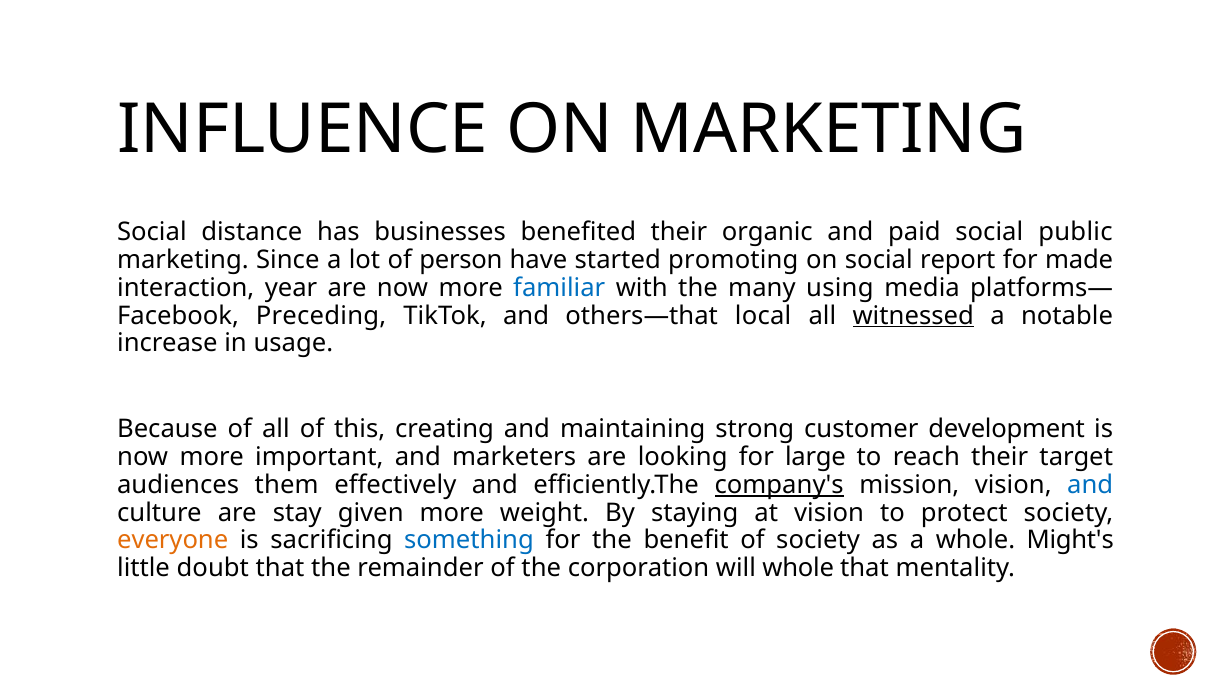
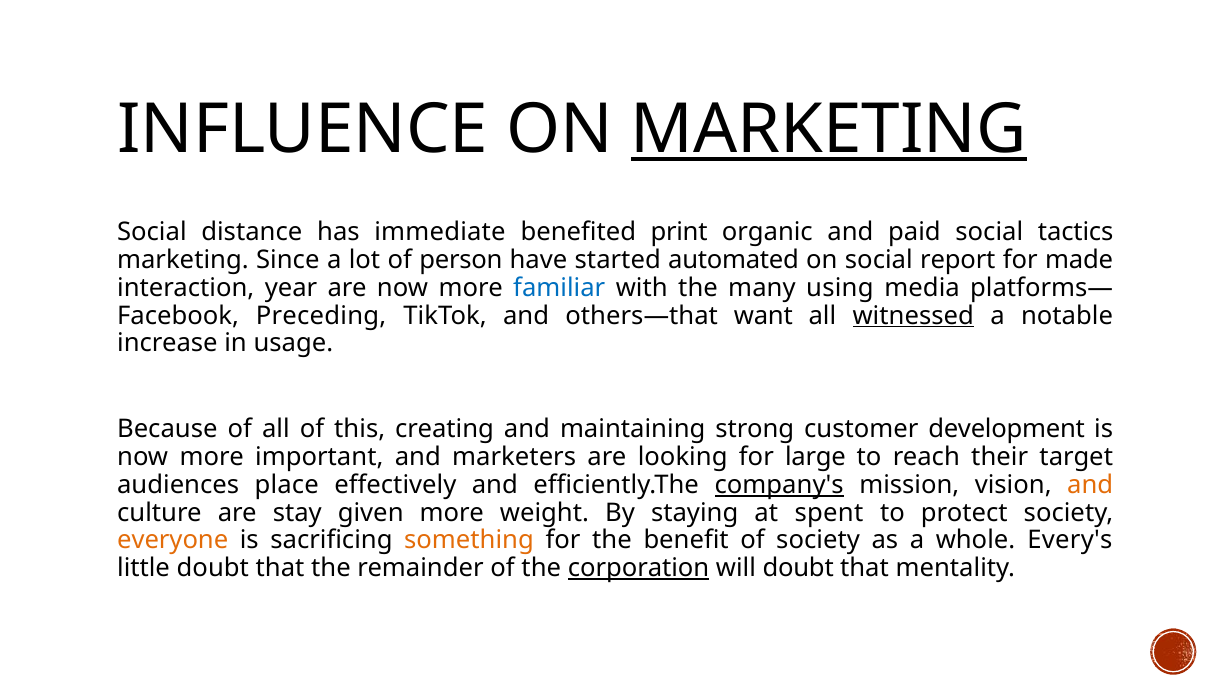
MARKETING underline: none -> present (829, 130)
businesses: businesses -> immediate (440, 232)
benefited their: their -> print (679, 232)
public: public -> tactics (1076, 232)
promoting: promoting -> automated (734, 260)
local: local -> want (763, 315)
them: them -> place (287, 485)
and colour: blue -> orange (1090, 485)
at vision: vision -> spent (829, 512)
something colour: blue -> orange (469, 540)
Might's: Might's -> Every's (1070, 540)
corporation underline: none -> present (639, 568)
will whole: whole -> doubt (798, 568)
